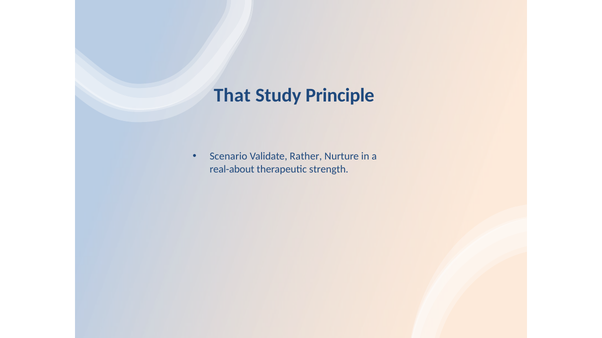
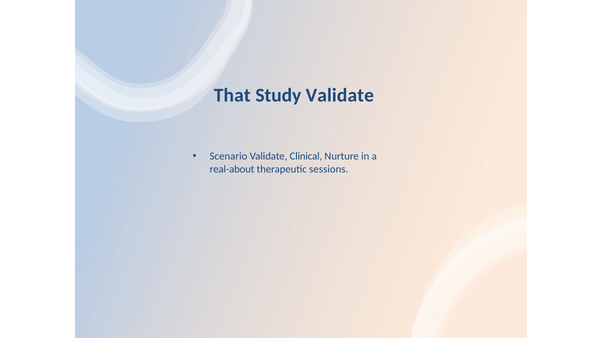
Study Principle: Principle -> Validate (340, 96)
Rather: Rather -> Clinical (306, 157)
strength: strength -> sessions (329, 169)
